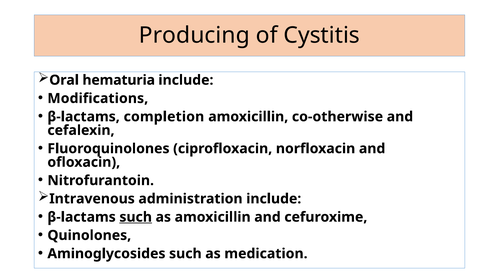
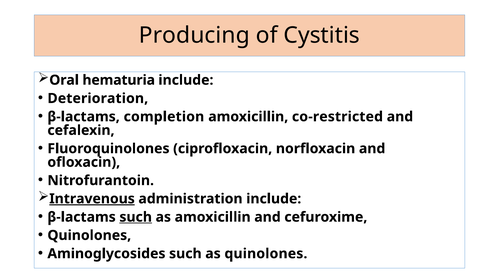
Modifications: Modifications -> Deterioration (98, 99)
co-otherwise: co-otherwise -> co-restricted (337, 117)
Intravenous underline: none -> present (92, 199)
as medication: medication -> quinolones (266, 254)
